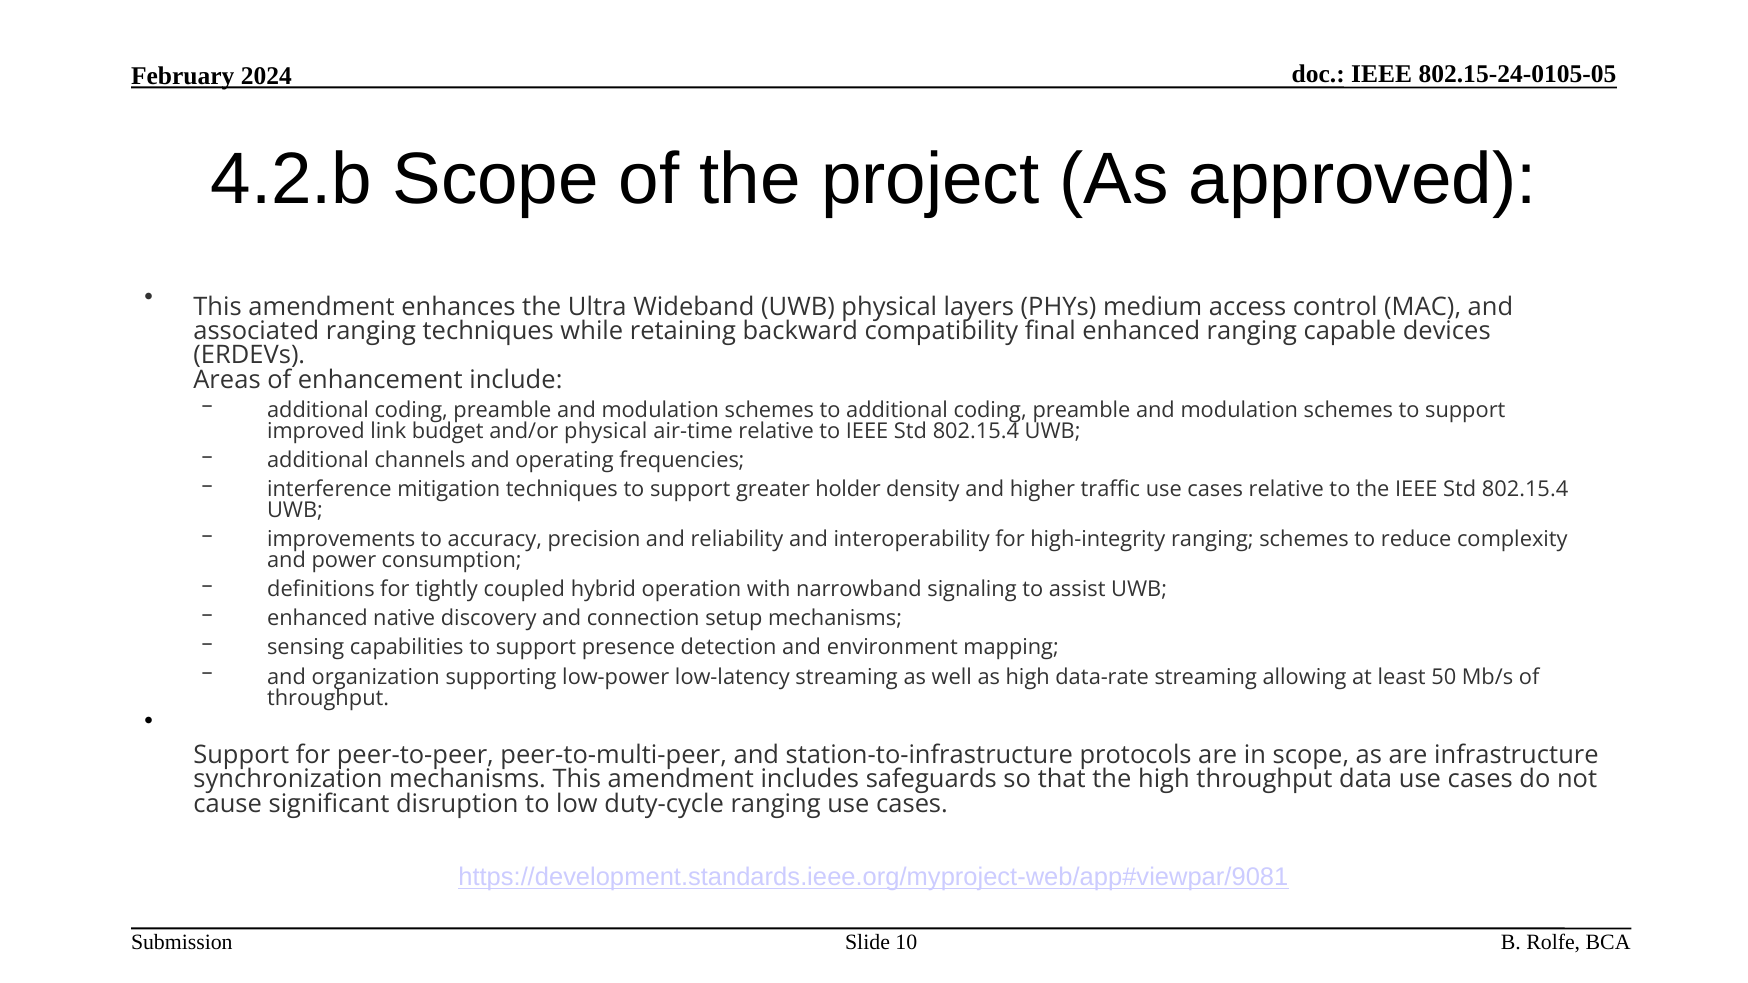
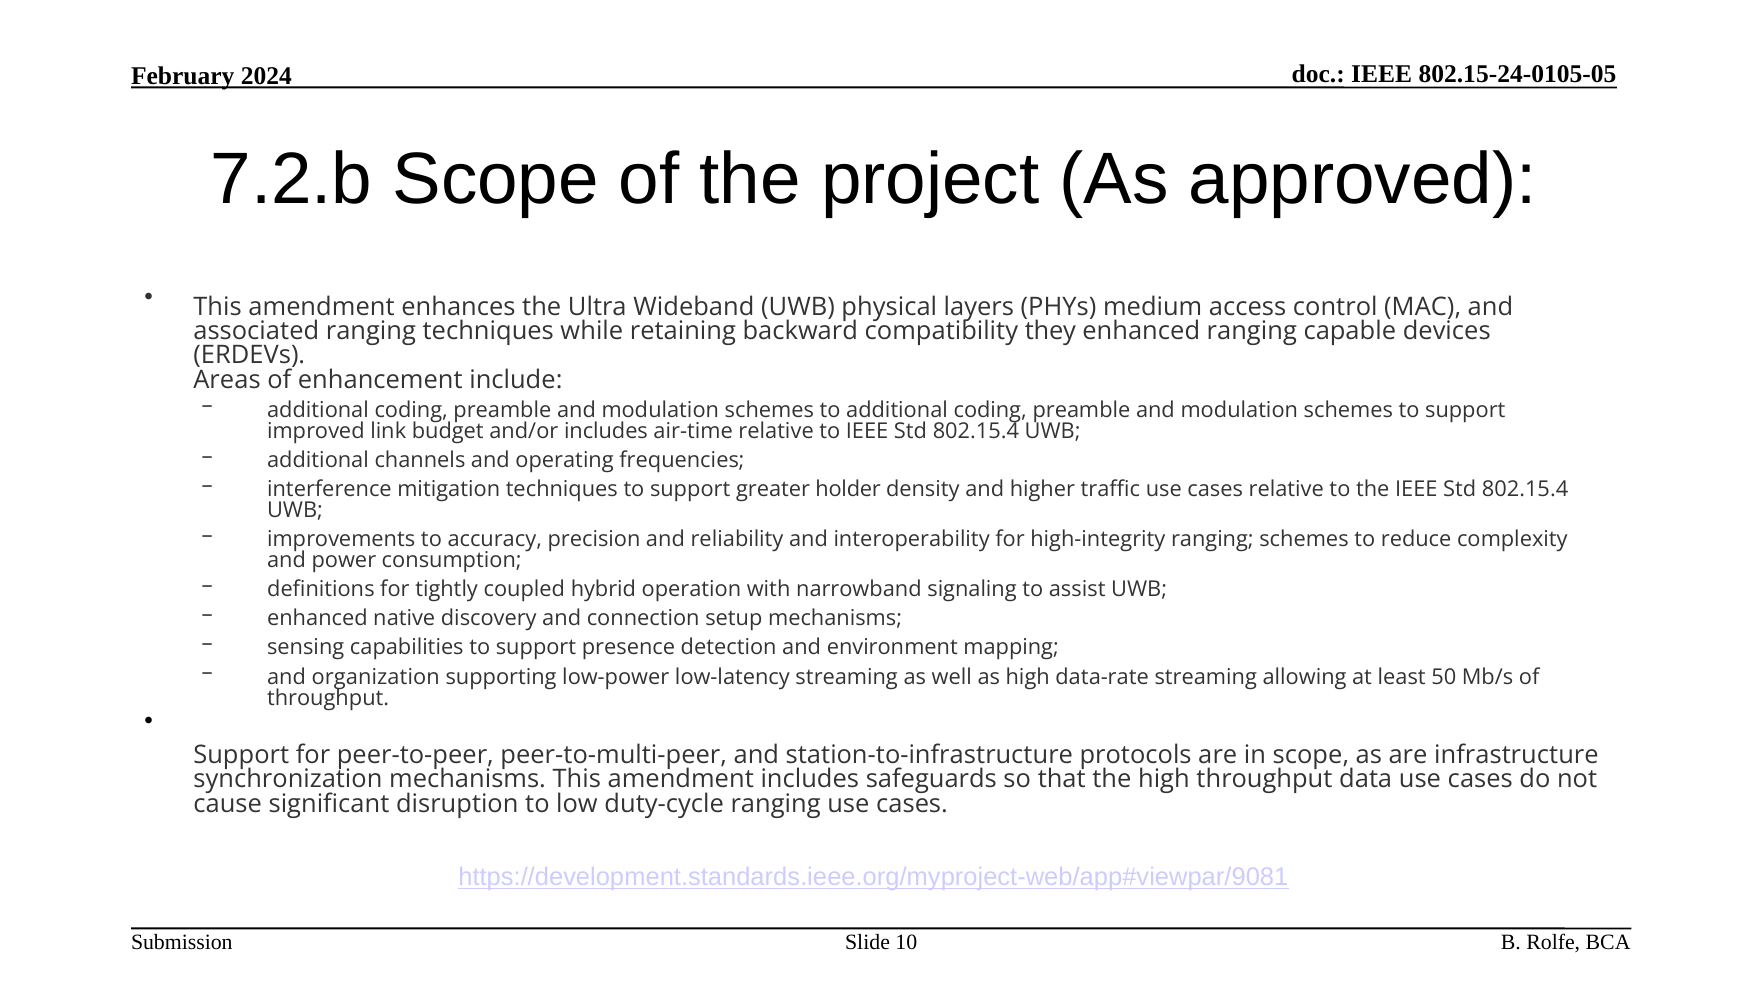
4.2.b: 4.2.b -> 7.2.b (292, 180)
final: final -> they (1050, 331)
and/or physical: physical -> includes (606, 431)
